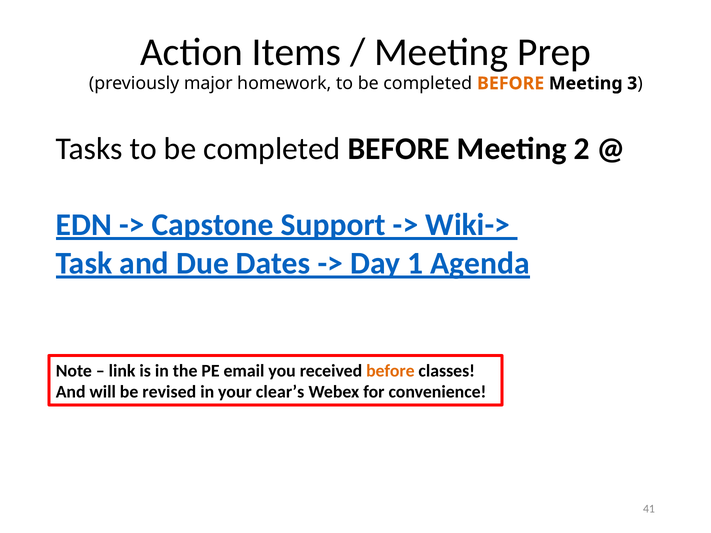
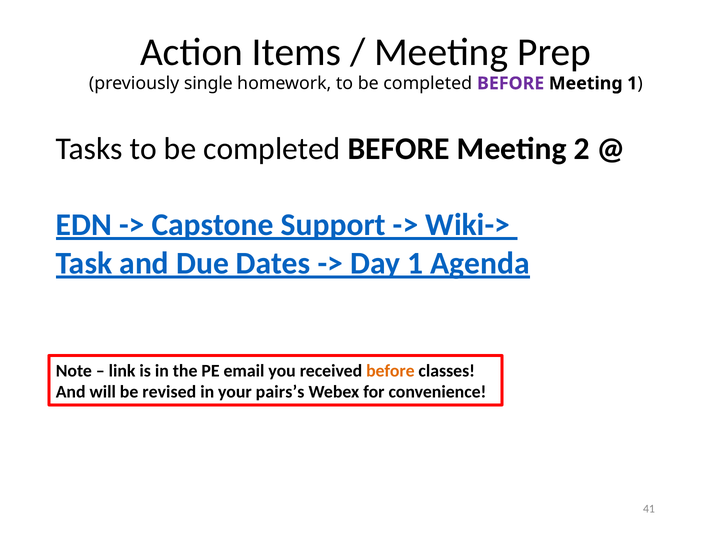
major: major -> single (208, 83)
BEFORE colour: orange -> purple (511, 83)
Meeting 3: 3 -> 1 (632, 83)
clear’s: clear’s -> pairs’s (280, 392)
